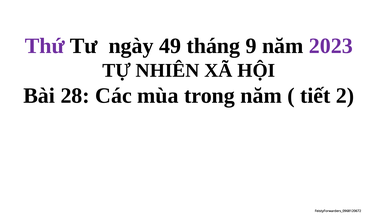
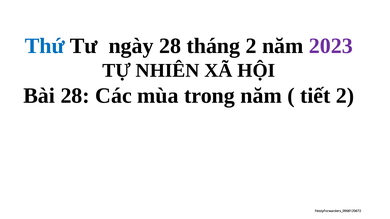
Thứ colour: purple -> blue (45, 46)
ngày 49: 49 -> 28 (170, 46)
tháng 9: 9 -> 2 (251, 46)
